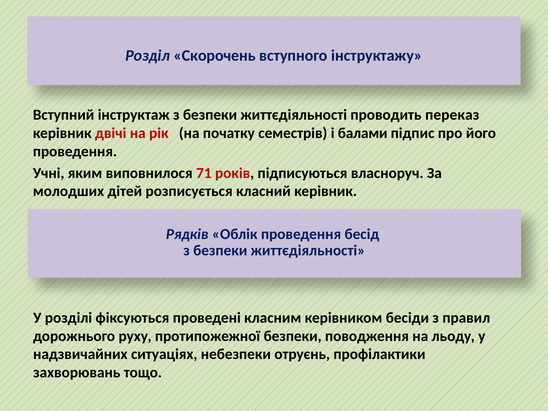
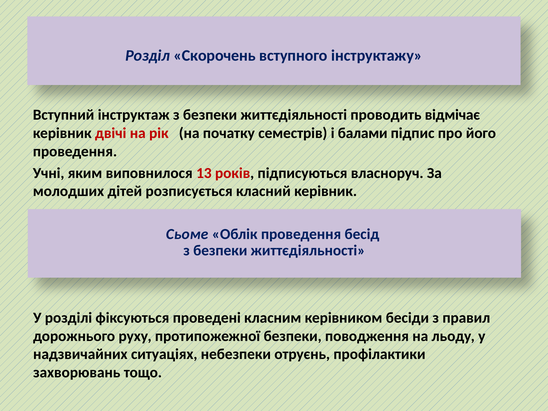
переказ: переказ -> відмічає (452, 115)
71: 71 -> 13 (204, 173)
Рядків: Рядків -> Сьоме (187, 234)
